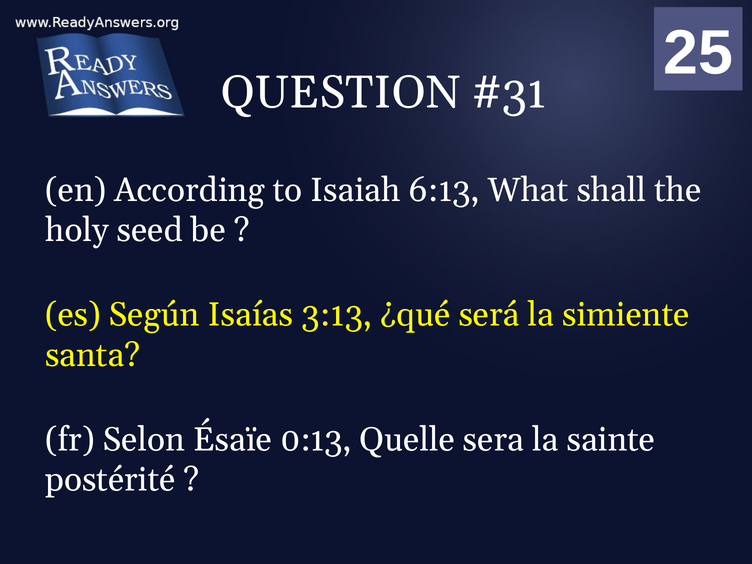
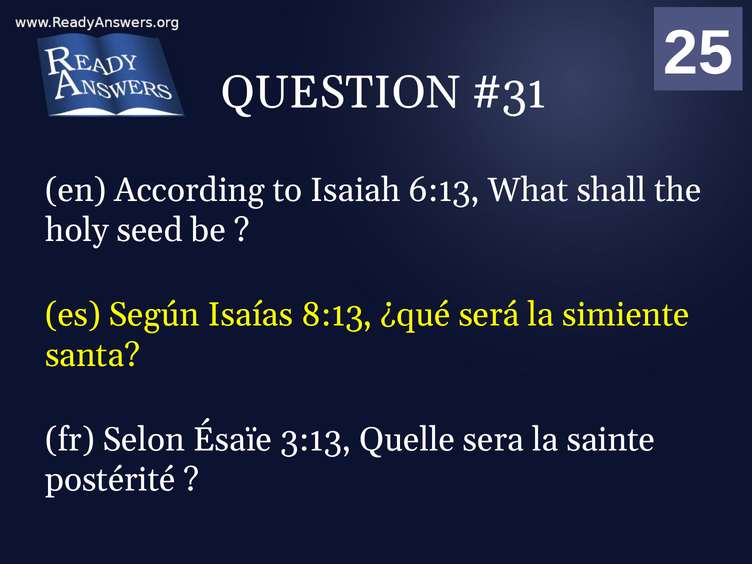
3:13: 3:13 -> 8:13 (337, 315)
0:13: 0:13 -> 3:13 (316, 440)
